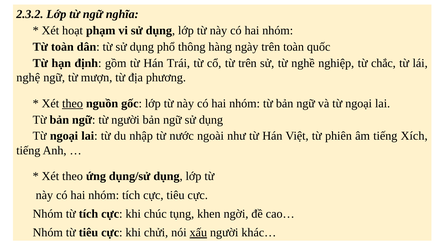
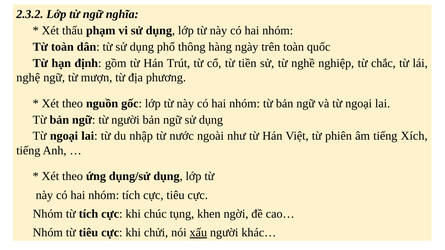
hoạt: hoạt -> thấu (73, 31)
Trái: Trái -> Trút (178, 63)
từ trên: trên -> tiền (247, 63)
theo underline: present -> none (73, 104)
